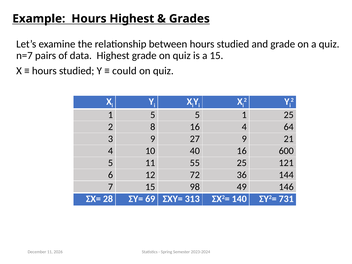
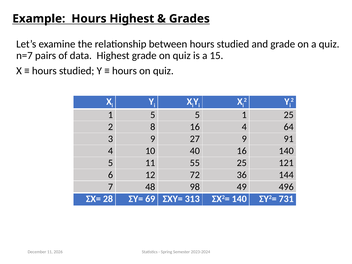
could: could -> hours (124, 71)
21: 21 -> 91 (289, 139)
16 600: 600 -> 140 (286, 151)
7 15: 15 -> 48 (150, 187)
146: 146 -> 496 (286, 187)
